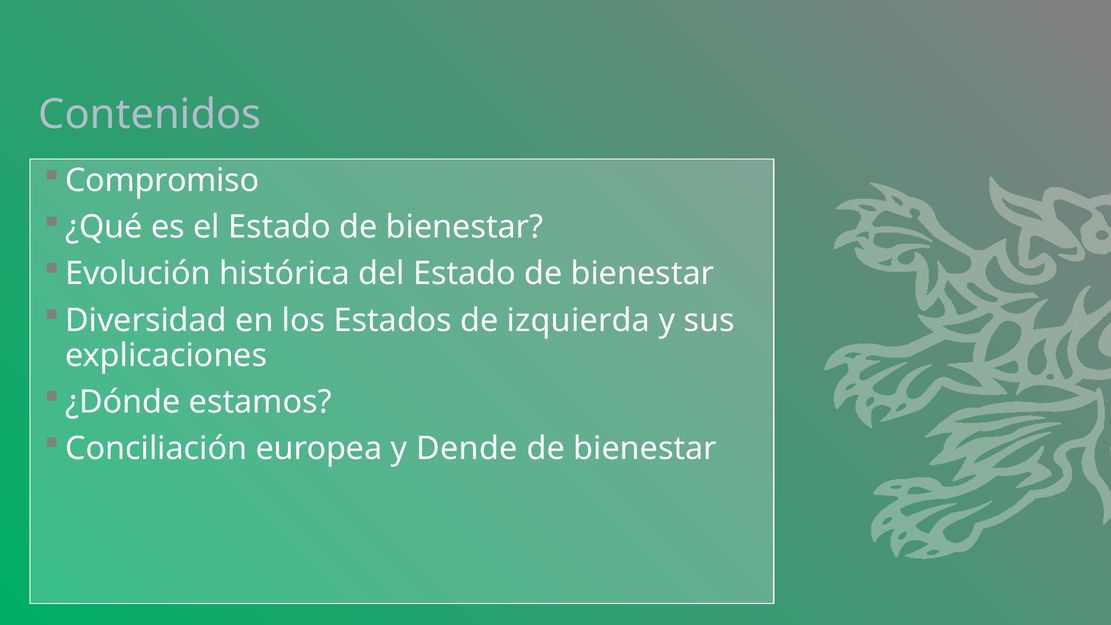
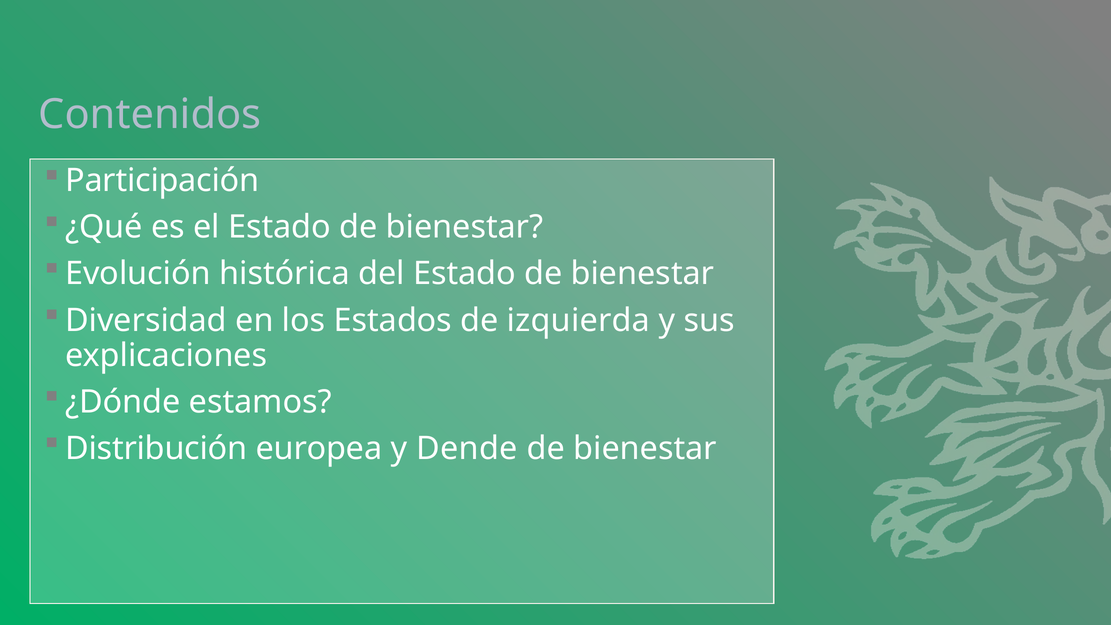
Compromiso: Compromiso -> Participación (162, 181)
Conciliación: Conciliación -> Distribución (156, 448)
